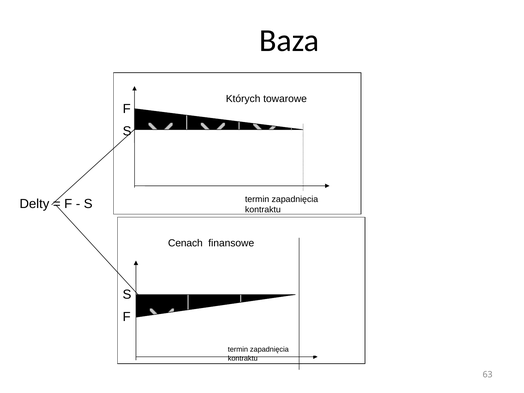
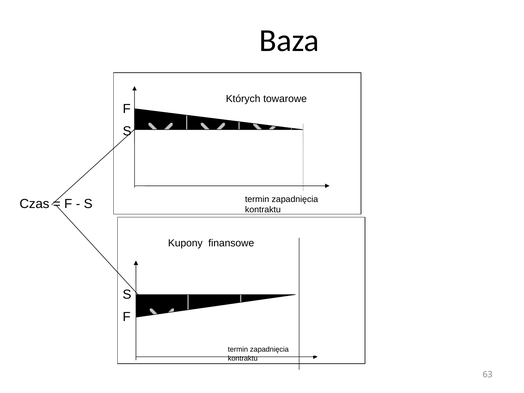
Delty: Delty -> Czas (34, 204)
Cenach: Cenach -> Kupony (185, 243)
